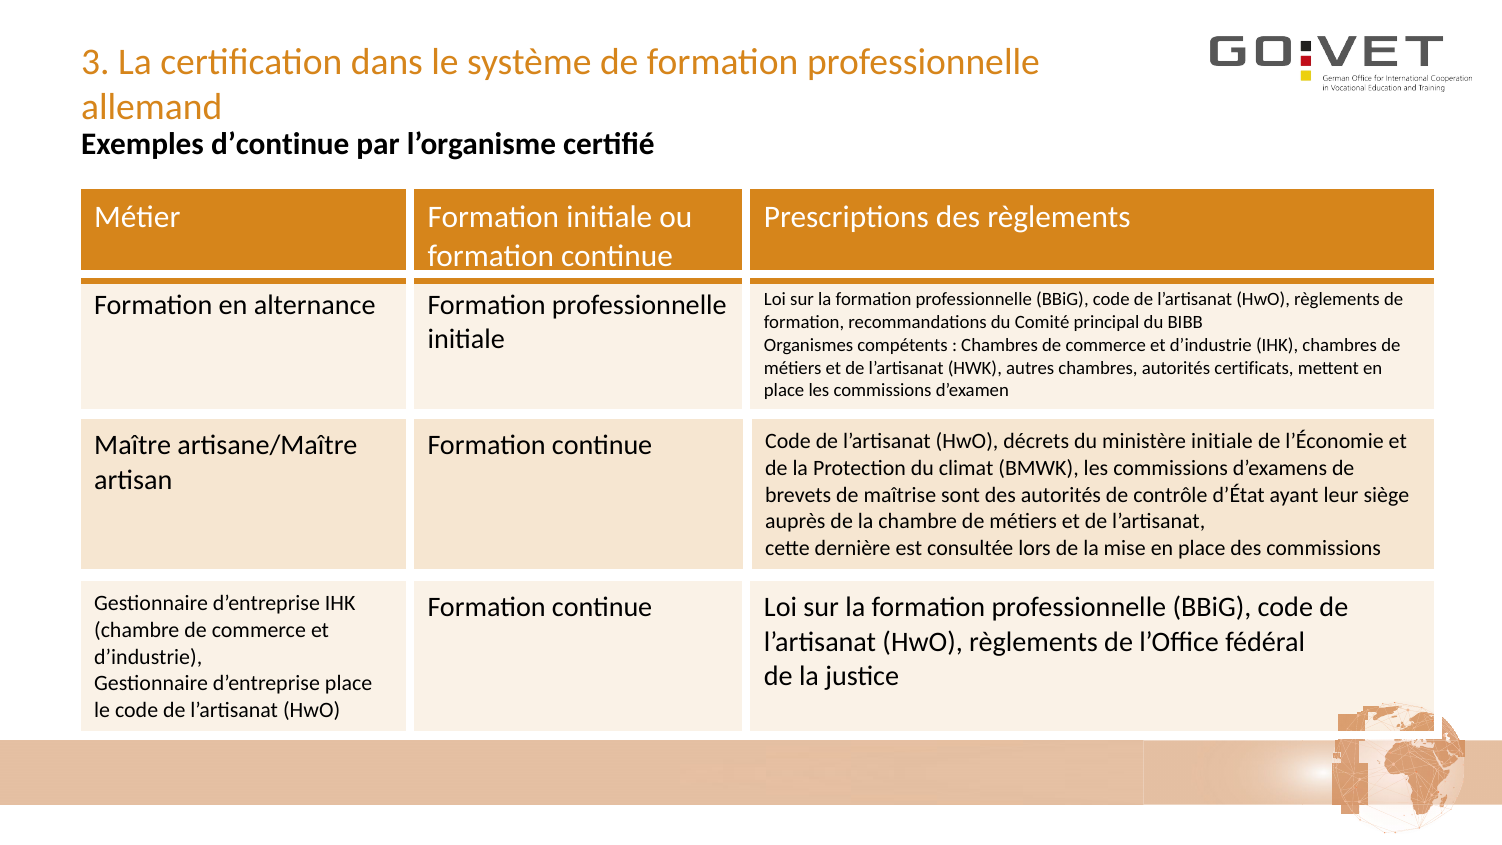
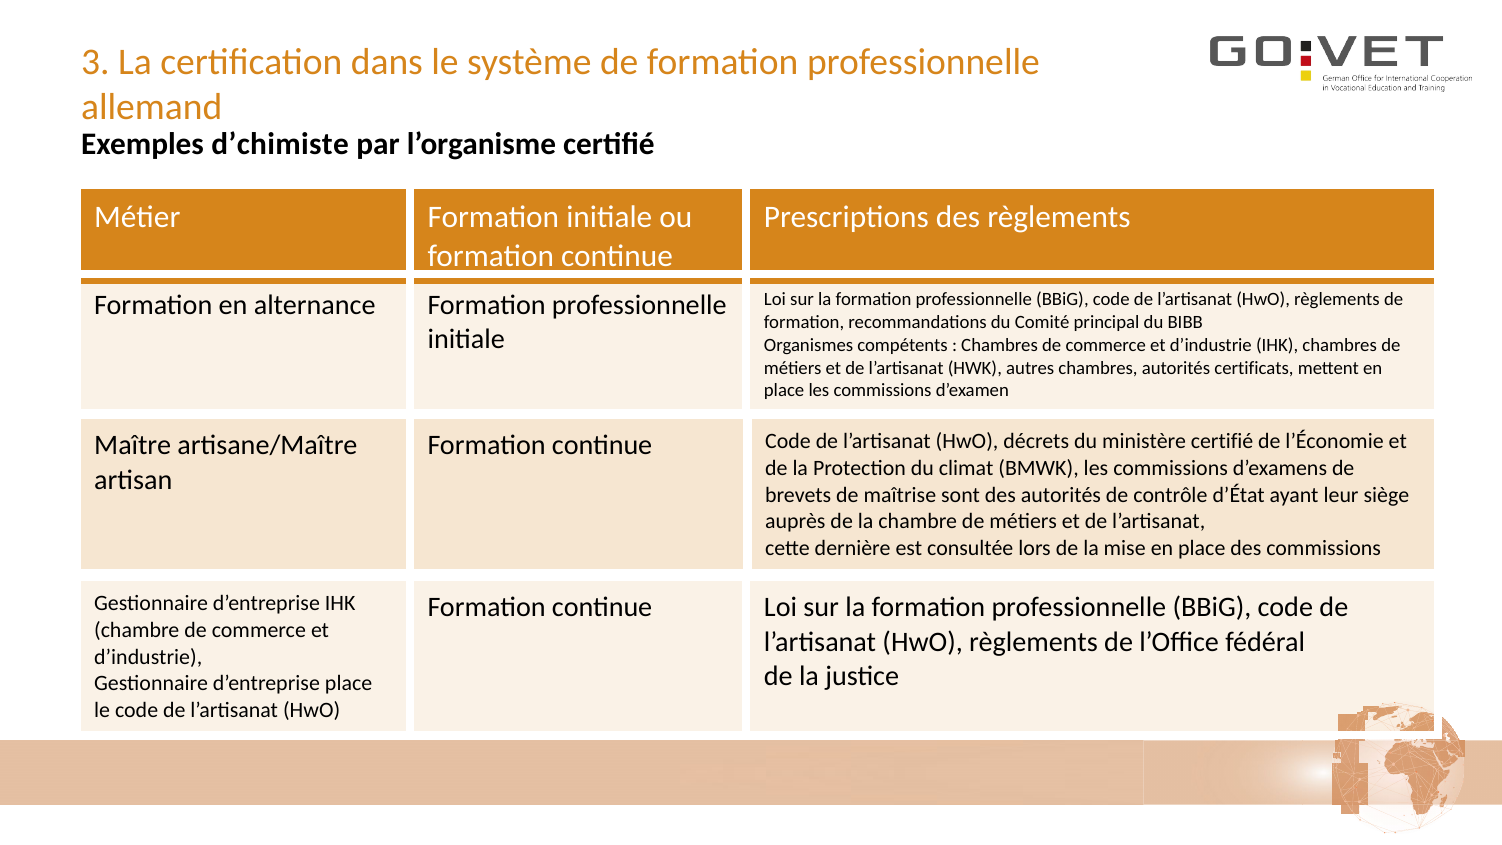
d’continue: d’continue -> d’chimiste (280, 144)
ministère initiale: initiale -> certifié (1222, 442)
